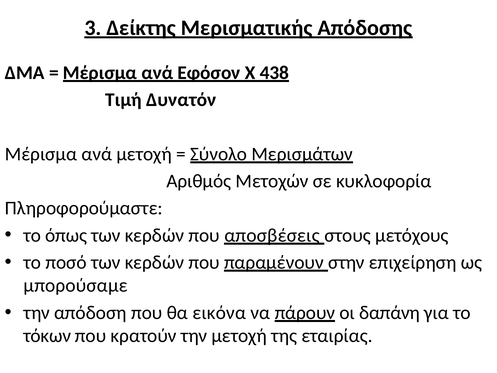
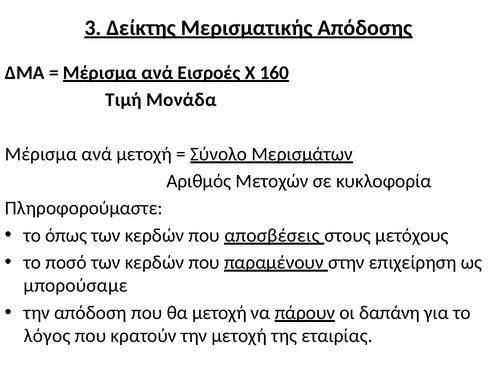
Εφόσον: Εφόσον -> Εισροές (209, 73)
438: 438 -> 160 (274, 73)
Δυνατόν: Δυνατόν -> Μονάδα (181, 100)
θα εικόνα: εικόνα -> μετοχή (219, 313)
τόκων: τόκων -> λόγος (47, 336)
